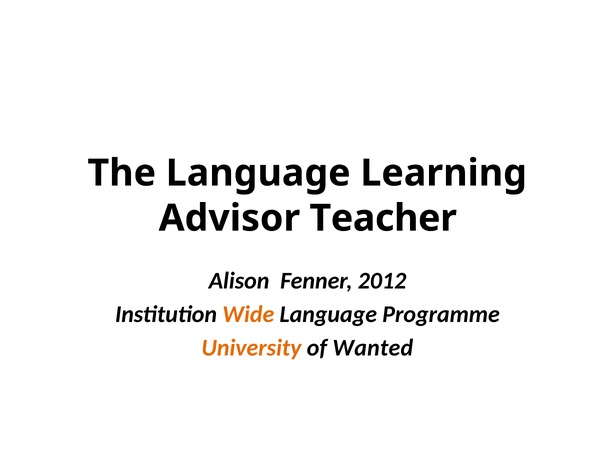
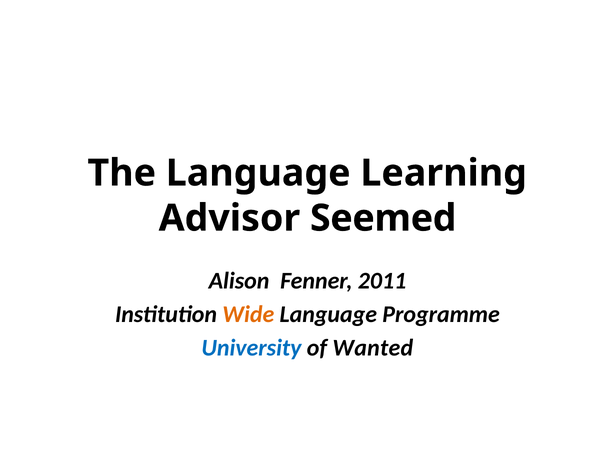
Teacher: Teacher -> Seemed (383, 218)
2012: 2012 -> 2011 (382, 280)
University colour: orange -> blue (251, 347)
